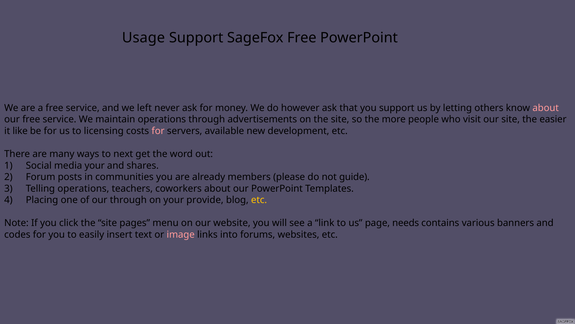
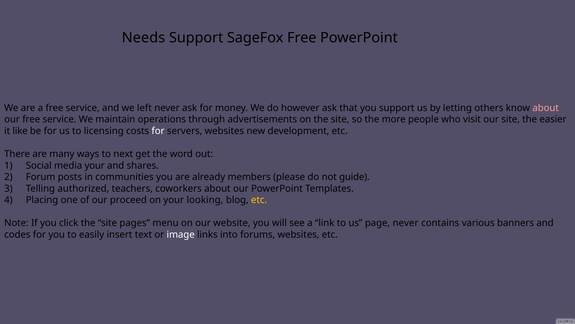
Usage: Usage -> Needs (143, 38)
for colour: pink -> white (158, 131)
servers available: available -> websites (224, 131)
Telling operations: operations -> authorized (83, 188)
our through: through -> proceed (128, 200)
provide: provide -> looking (205, 200)
page needs: needs -> never (406, 223)
image colour: pink -> white (181, 234)
